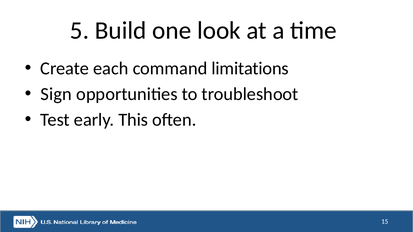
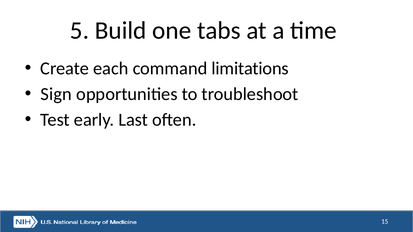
look: look -> tabs (219, 30)
This: This -> Last (133, 120)
